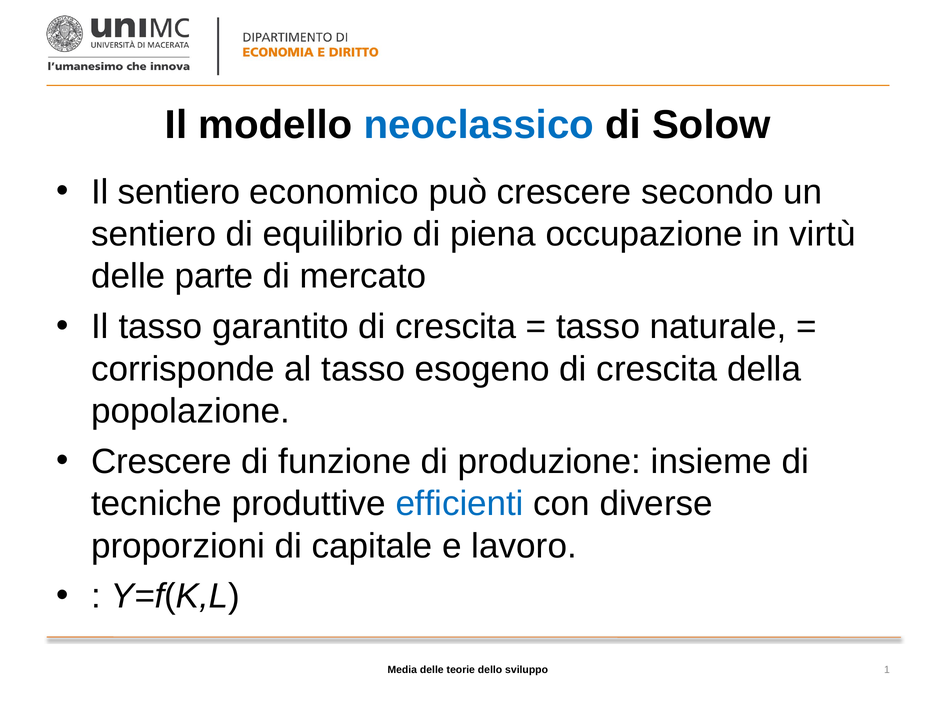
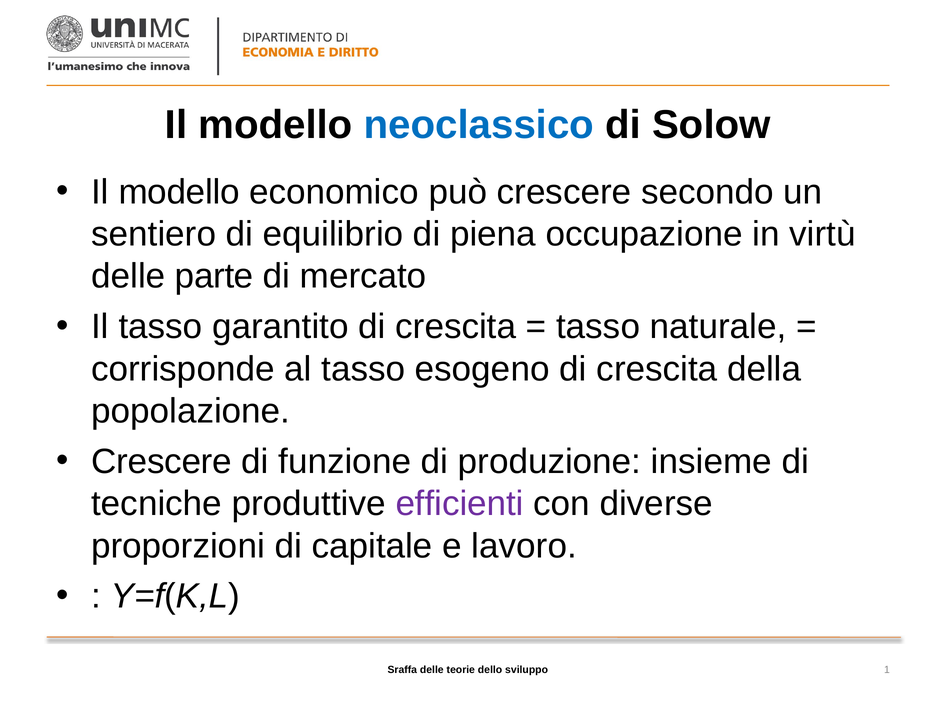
sentiero: sentiero -> modello (179, 192)
efficienti colour: blue -> purple (460, 504)
Media: Media -> Sraffa (402, 670)
